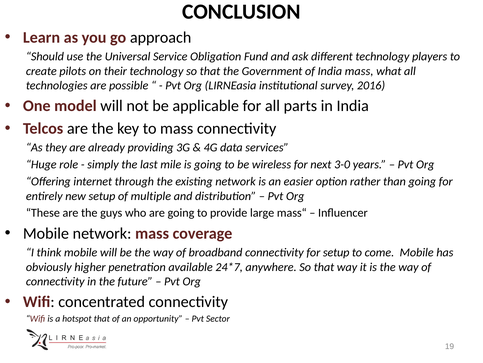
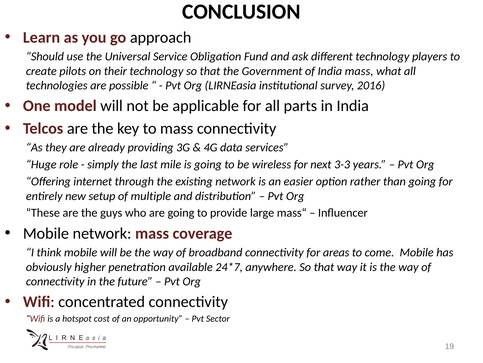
3-0: 3-0 -> 3-3 (342, 164)
for setup: setup -> areas (336, 252)
hotspot that: that -> cost (102, 318)
